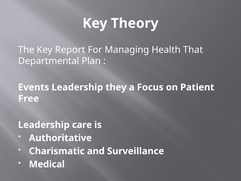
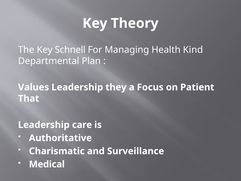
Report: Report -> Schnell (70, 50)
That: That -> Kind (193, 50)
Events: Events -> Values (34, 87)
Free: Free -> That (29, 98)
